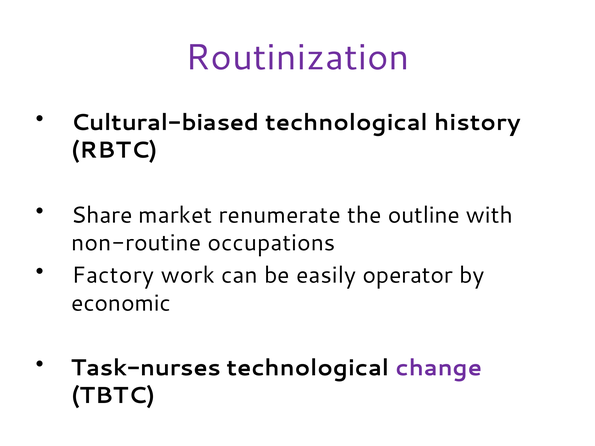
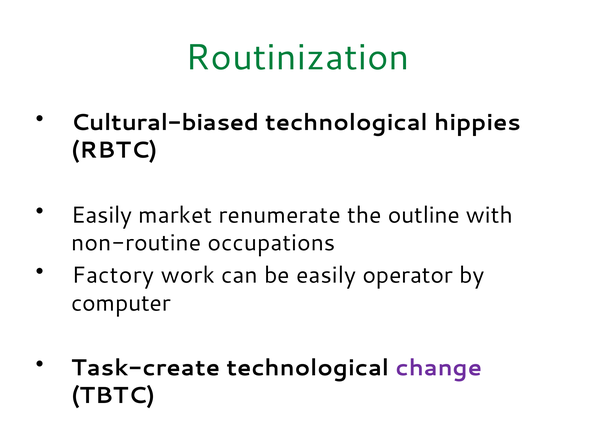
Routinization colour: purple -> green (297, 58)
history: history -> hippies (478, 123)
Share: Share -> Easily (102, 215)
economic: economic -> computer (121, 303)
Task-nurses: Task-nurses -> Task-create (146, 368)
